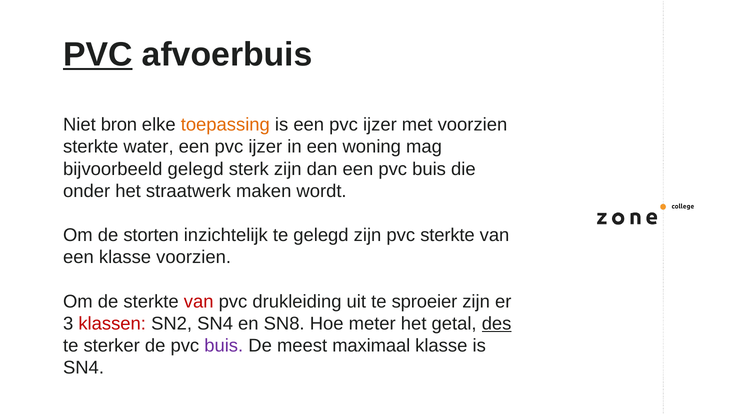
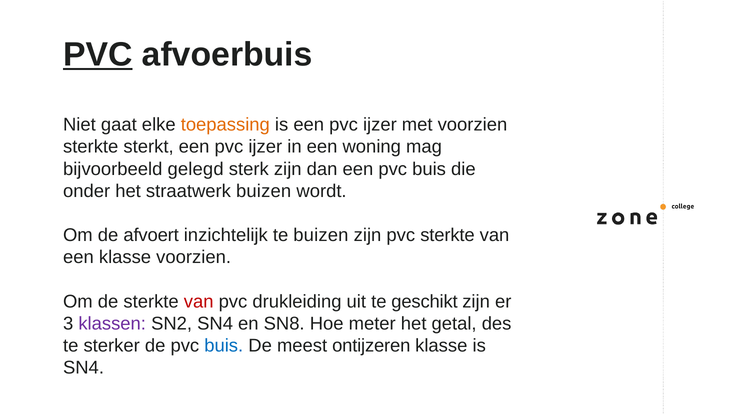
bron: bron -> gaat (119, 125)
water: water -> sterkt (149, 147)
straatwerk maken: maken -> buizen (264, 191)
storten: storten -> afvoert (151, 236)
te gelegd: gelegd -> buizen (321, 236)
sproeier: sproeier -> geschikt (424, 302)
klassen colour: red -> purple (112, 324)
des underline: present -> none (497, 324)
buis colour: purple -> blue (224, 346)
maximaal: maximaal -> ontijzeren (371, 346)
